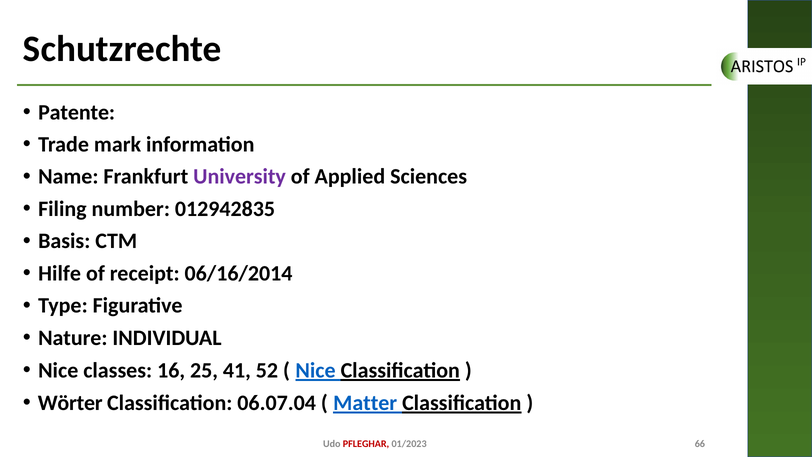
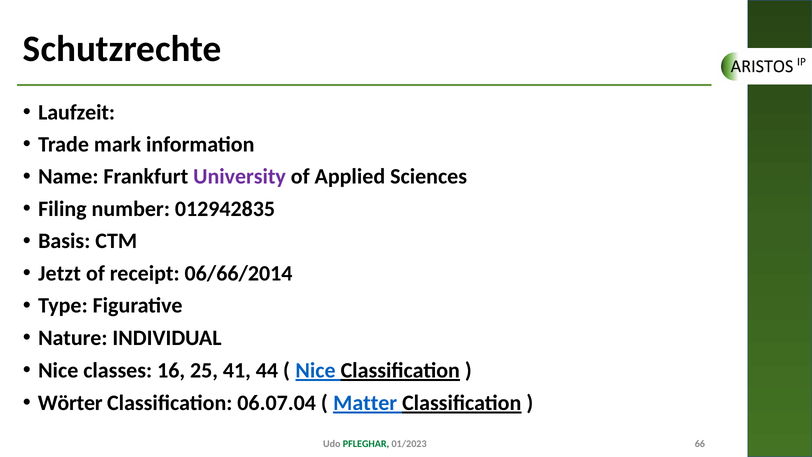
Patente: Patente -> Laufzeit (77, 112)
Hilfe: Hilfe -> Jetzt (60, 273)
06/16/2014: 06/16/2014 -> 06/66/2014 (239, 273)
52: 52 -> 44 (267, 370)
PFLEGHAR colour: red -> green (366, 444)
